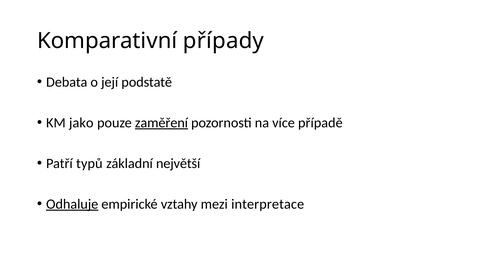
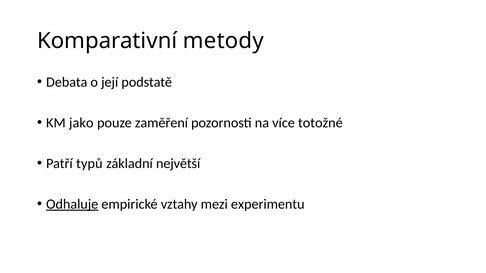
případy: případy -> metody (223, 41)
zaměření underline: present -> none (161, 123)
případě: případě -> totožné (320, 123)
interpretace: interpretace -> experimentu (268, 204)
